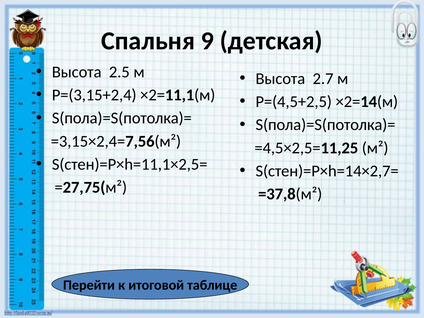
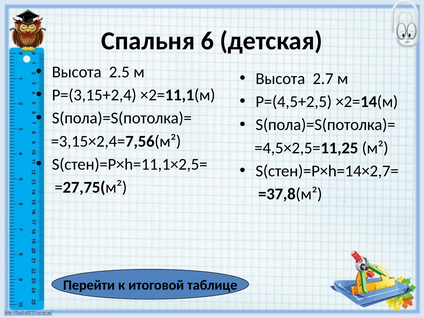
9: 9 -> 6 (207, 41)
